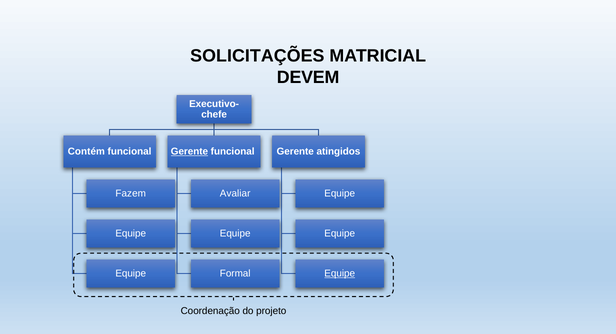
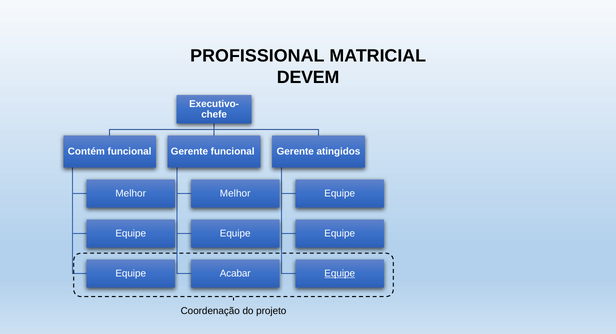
SOLICITAÇÕES: SOLICITAÇÕES -> PROFISSIONAL (257, 56)
Gerente underline: present -> none (189, 151)
Fazem: Fazem -> Melhor (131, 193)
Avaliar: Avaliar -> Melhor (235, 193)
Formal: Formal -> Acabar (235, 274)
